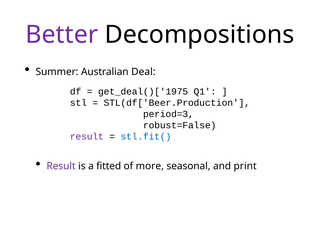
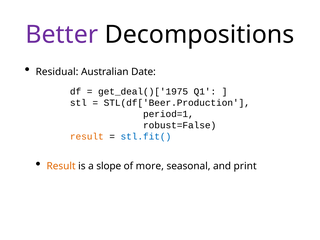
Summer: Summer -> Residual (57, 72)
Deal: Deal -> Date (143, 72)
period=3: period=3 -> period=1 (168, 114)
result colour: purple -> orange (87, 136)
Result colour: purple -> orange (61, 166)
fitted: fitted -> slope (109, 166)
